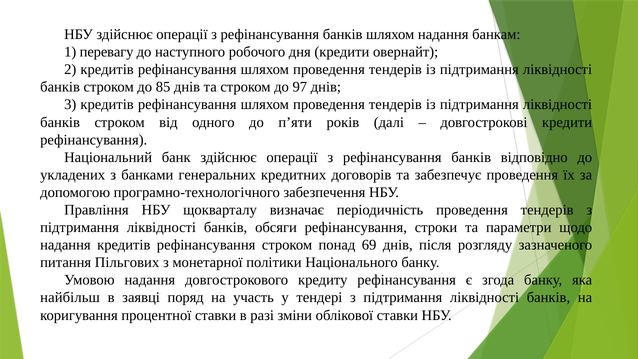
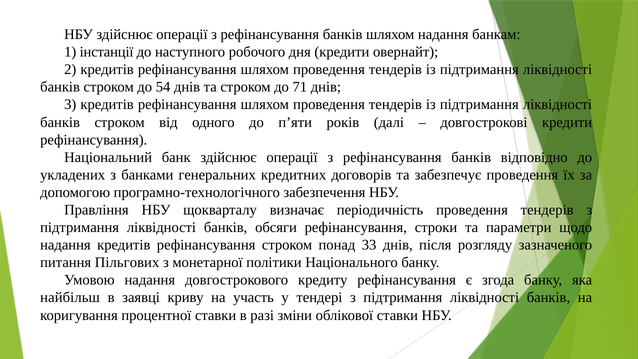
перевагу: перевагу -> інстанції (107, 52)
85: 85 -> 54 (163, 87)
97: 97 -> 71 (300, 87)
69: 69 -> 33 (369, 245)
поряд: поряд -> криву (186, 298)
